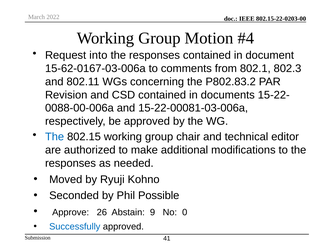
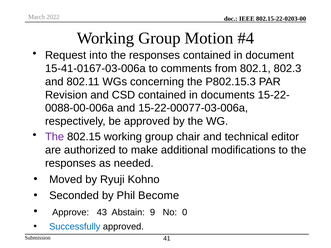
15-62-0167-03-006a: 15-62-0167-03-006a -> 15-41-0167-03-006a (95, 68)
P802.83.2: P802.83.2 -> P802.15.3 (231, 82)
15-22-00081-03-006a: 15-22-00081-03-006a -> 15-22-00077-03-006a (193, 108)
The colour: blue -> purple (55, 137)
Possible: Possible -> Become (159, 196)
26: 26 -> 43 (102, 213)
